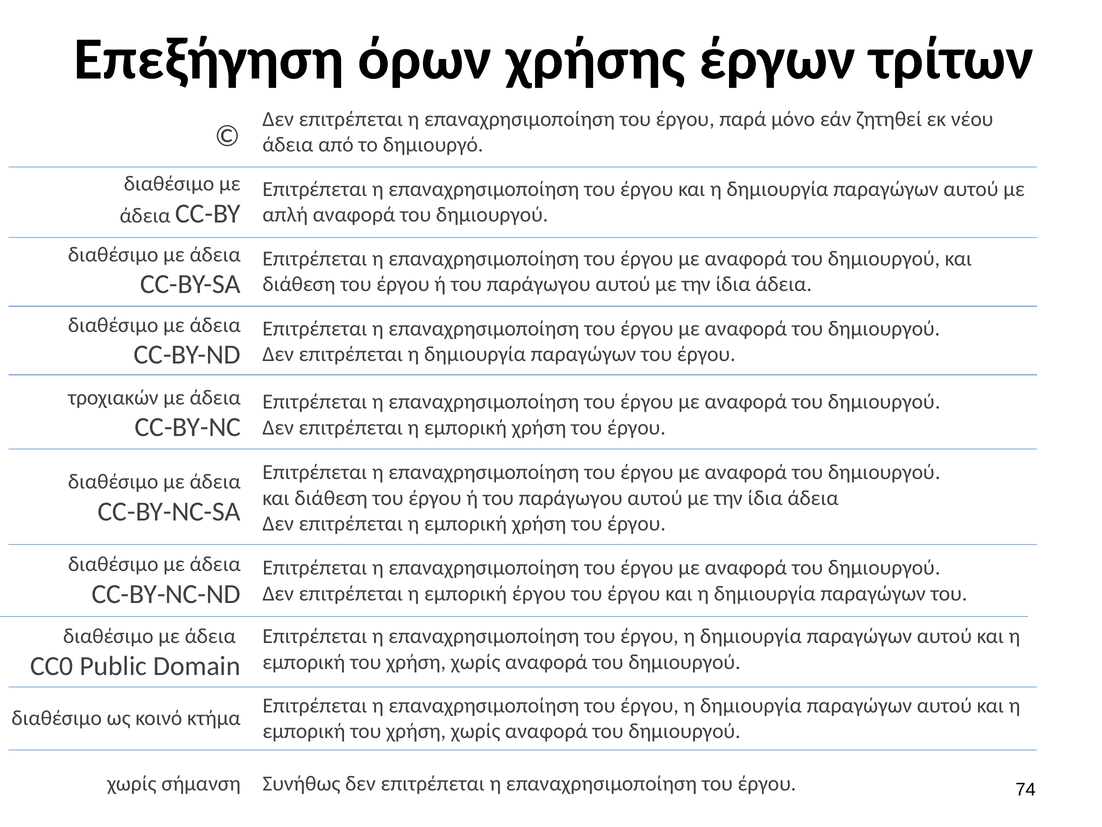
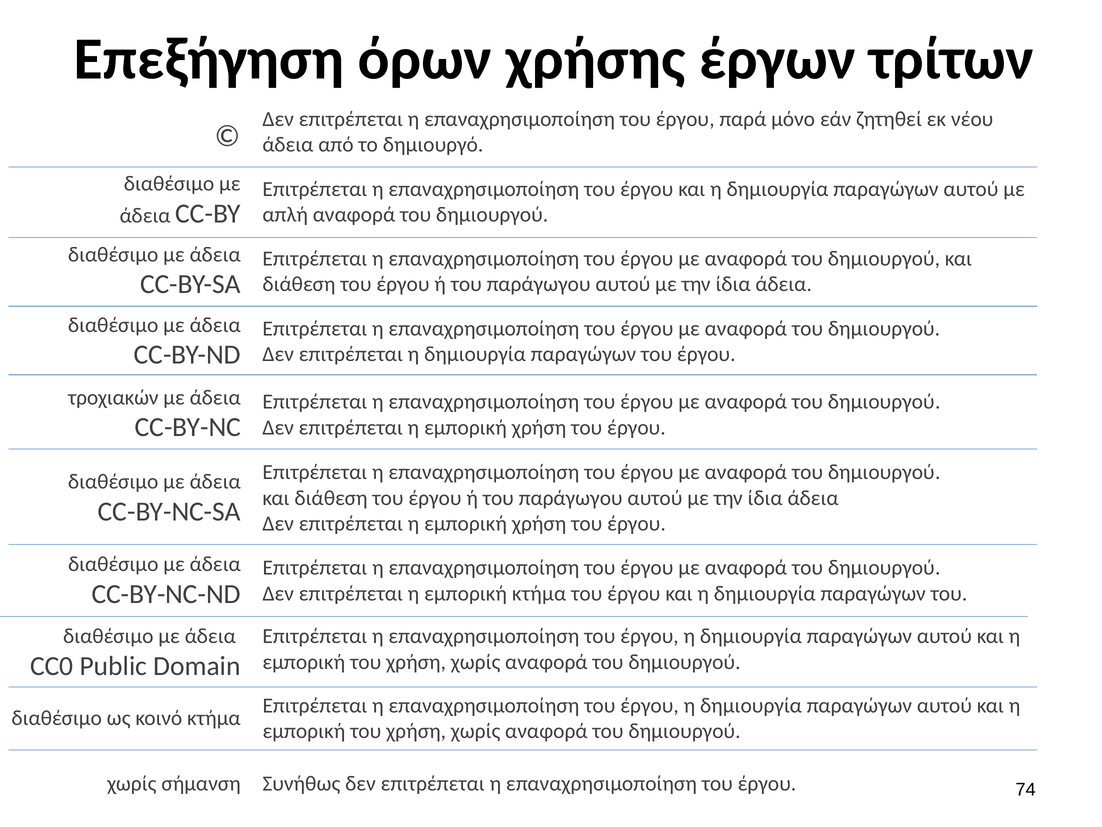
εμπορική έργου: έργου -> κτήμα (539, 593)
